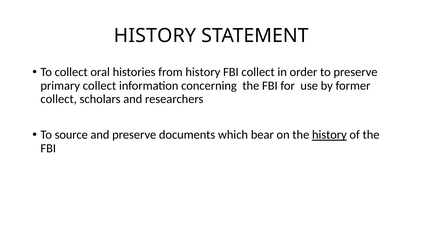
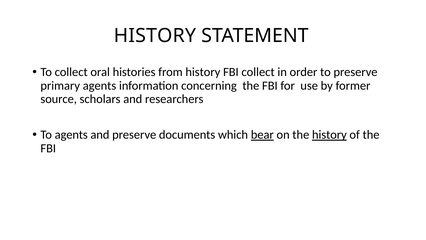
primary collect: collect -> agents (100, 85)
collect: collect -> source (59, 99)
To source: source -> agents (71, 135)
bear underline: none -> present (262, 135)
